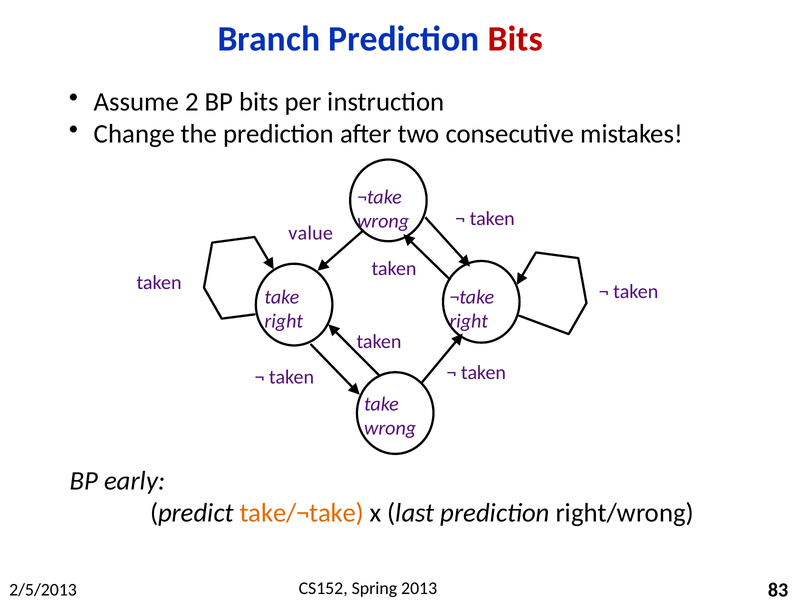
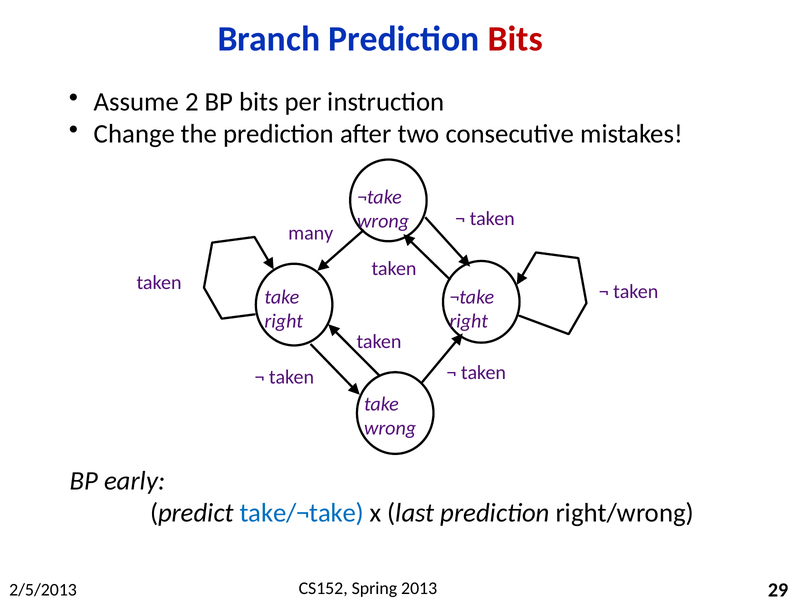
value: value -> many (311, 233)
take/¬take colour: orange -> blue (302, 513)
83: 83 -> 29 (778, 591)
